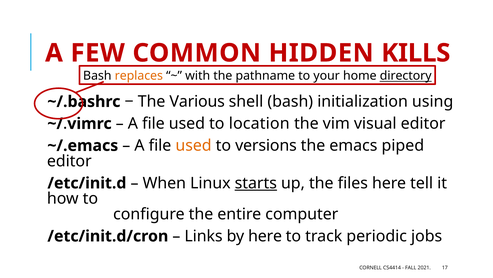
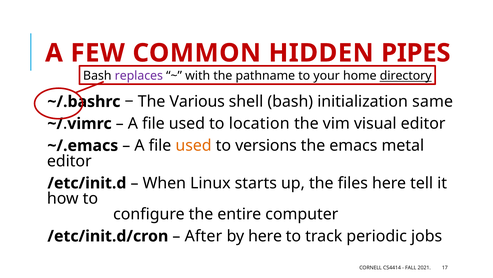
KILLS: KILLS -> PIPES (416, 53)
replaces colour: orange -> purple (139, 76)
using: using -> same (433, 101)
piped: piped -> metal (403, 145)
starts underline: present -> none (256, 183)
Links: Links -> After (203, 236)
